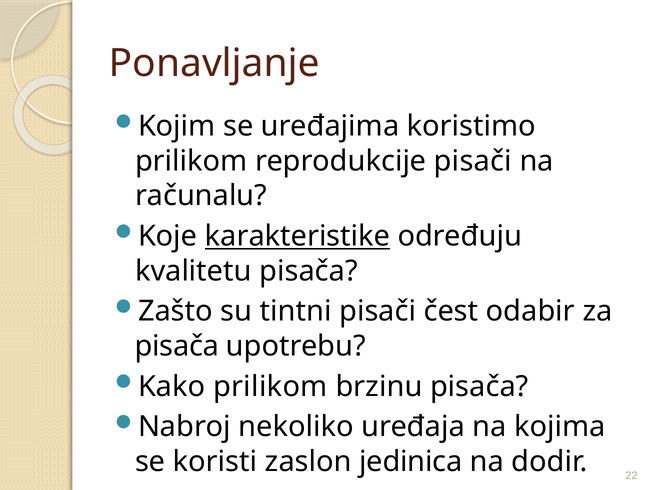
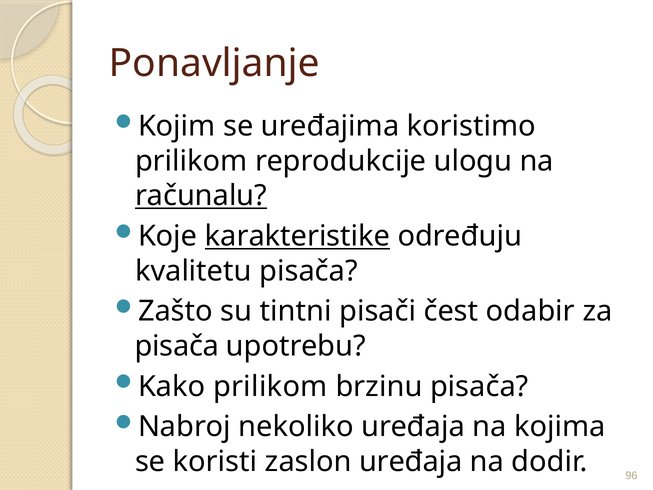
reprodukcije pisači: pisači -> ulogu (473, 161)
računalu underline: none -> present (201, 196)
zaslon jedinica: jedinica -> uređaja (411, 461)
22: 22 -> 96 (631, 475)
